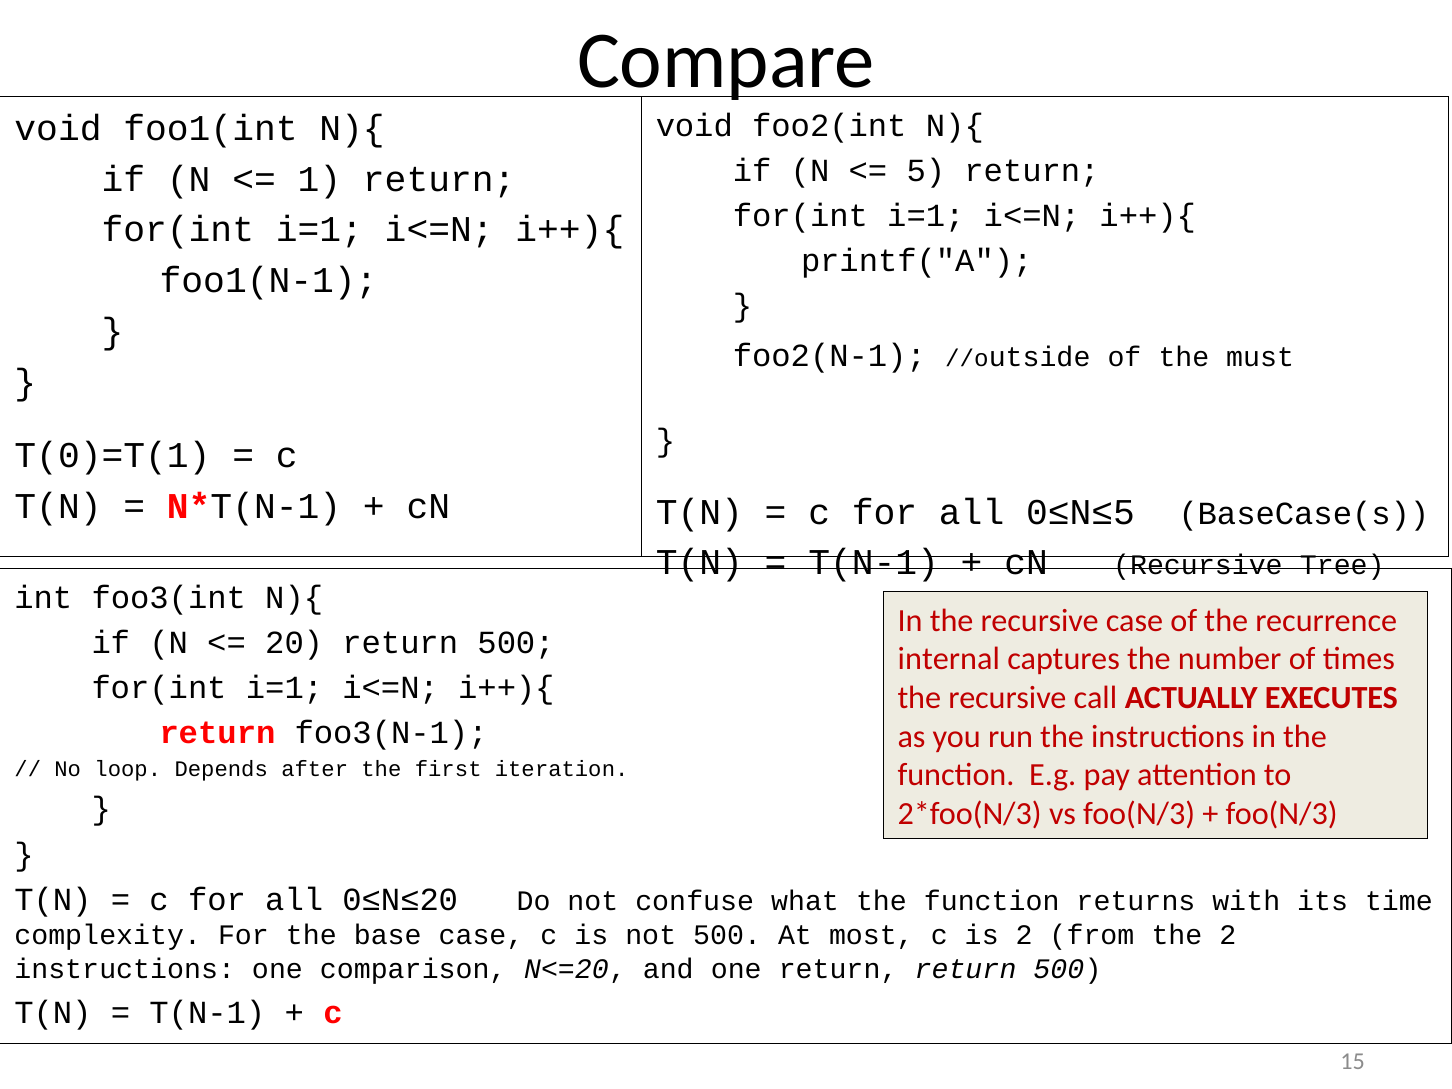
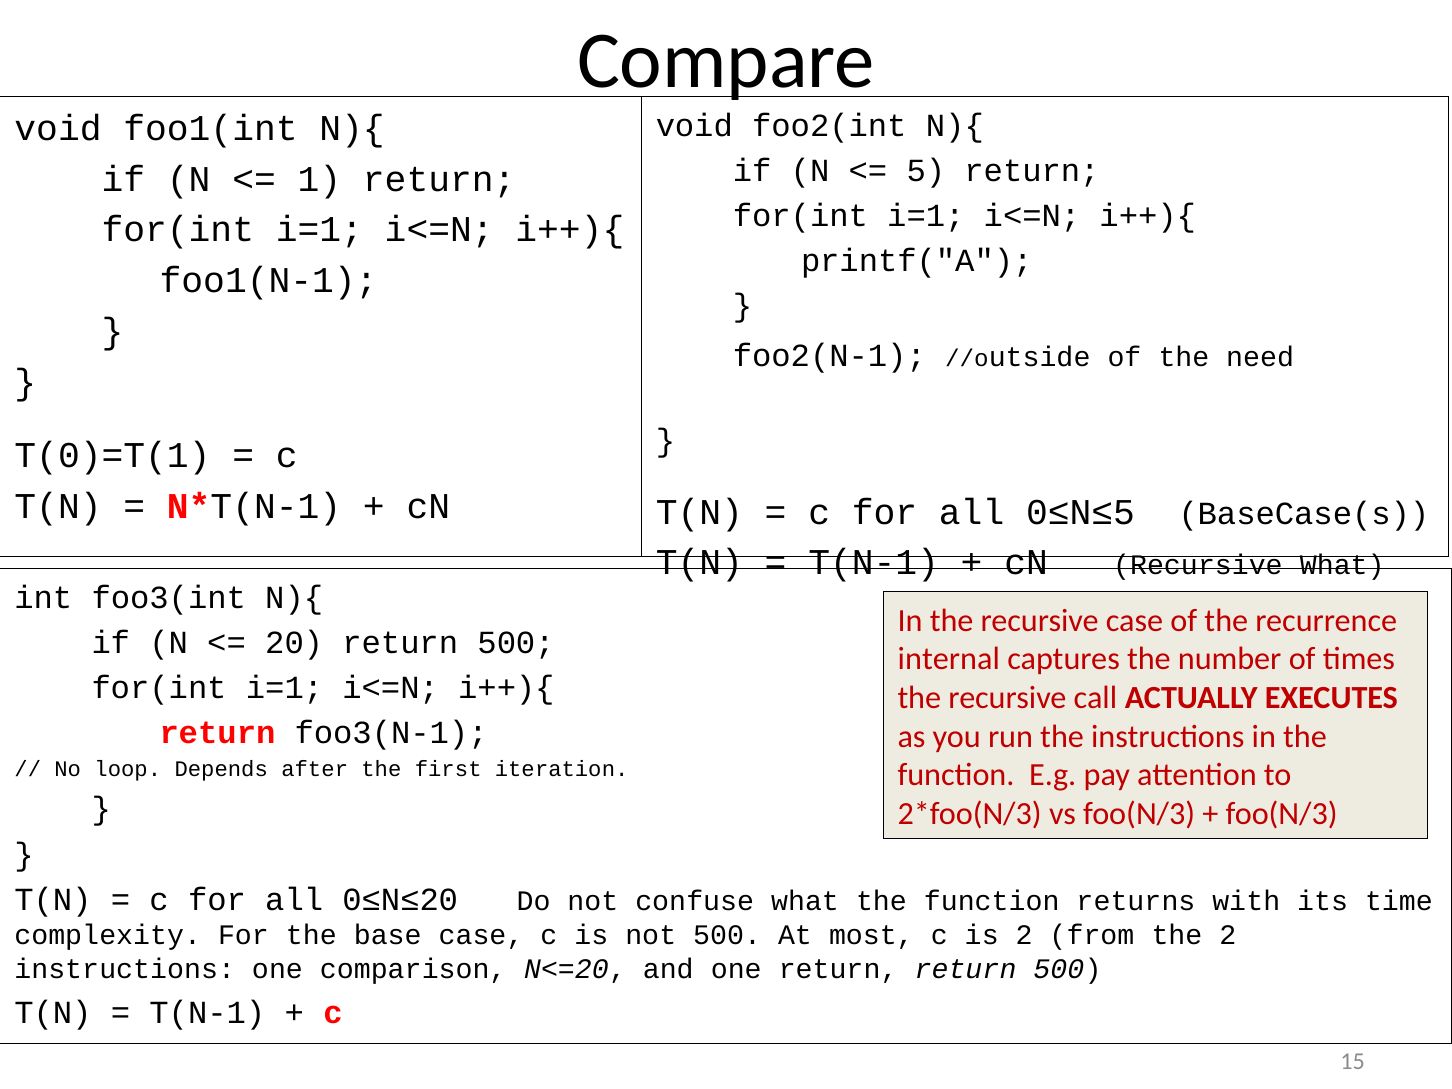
must: must -> need (1260, 358)
Recursive Tree: Tree -> What (1342, 566)
